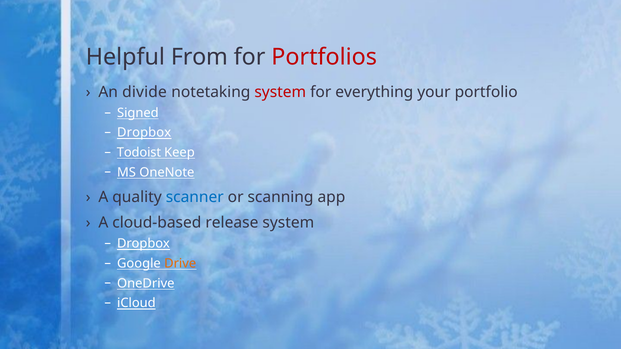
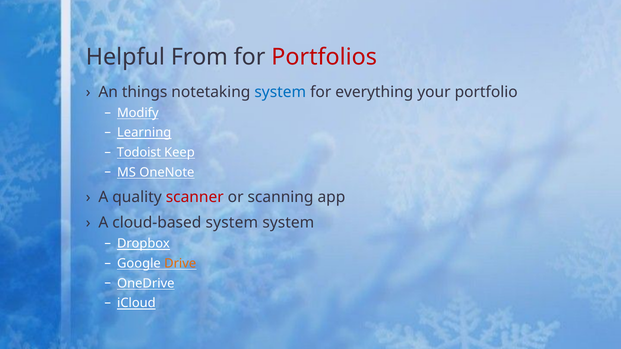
divide: divide -> things (145, 92)
system colour: red -> blue (280, 92)
Signed: Signed -> Modify (138, 113)
Dropbox: Dropbox -> Learning (144, 133)
scanner colour: blue -> red (195, 197)
cloud-based release: release -> system (232, 223)
